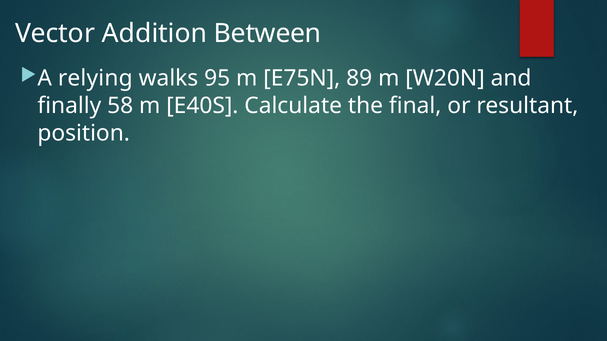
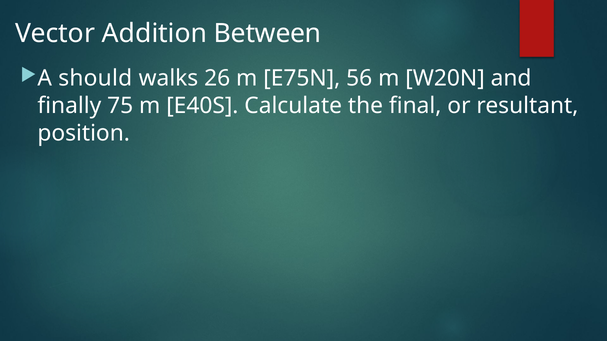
relying: relying -> should (95, 79)
95: 95 -> 26 (217, 79)
89: 89 -> 56 (359, 79)
58: 58 -> 75 (120, 106)
